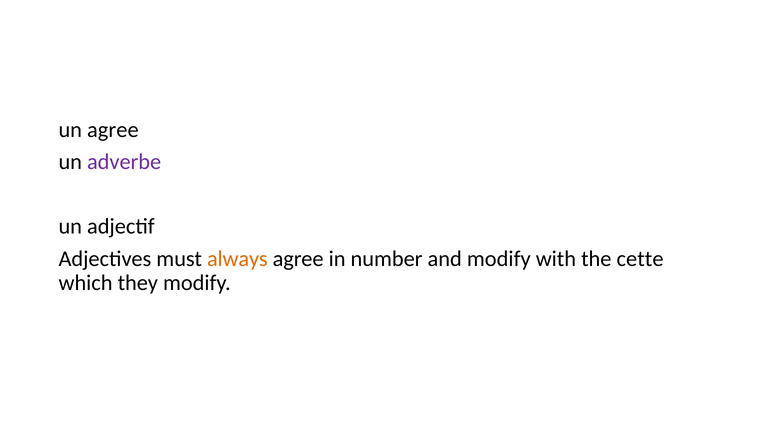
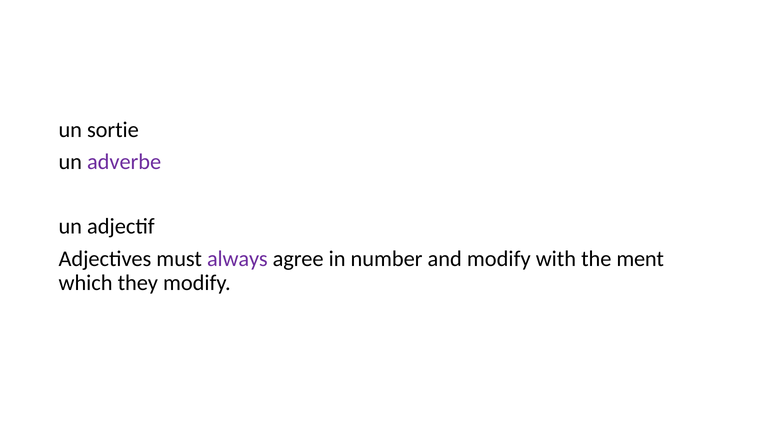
un agree: agree -> sortie (113, 130)
always colour: orange -> purple (237, 259)
cette: cette -> ment (640, 259)
